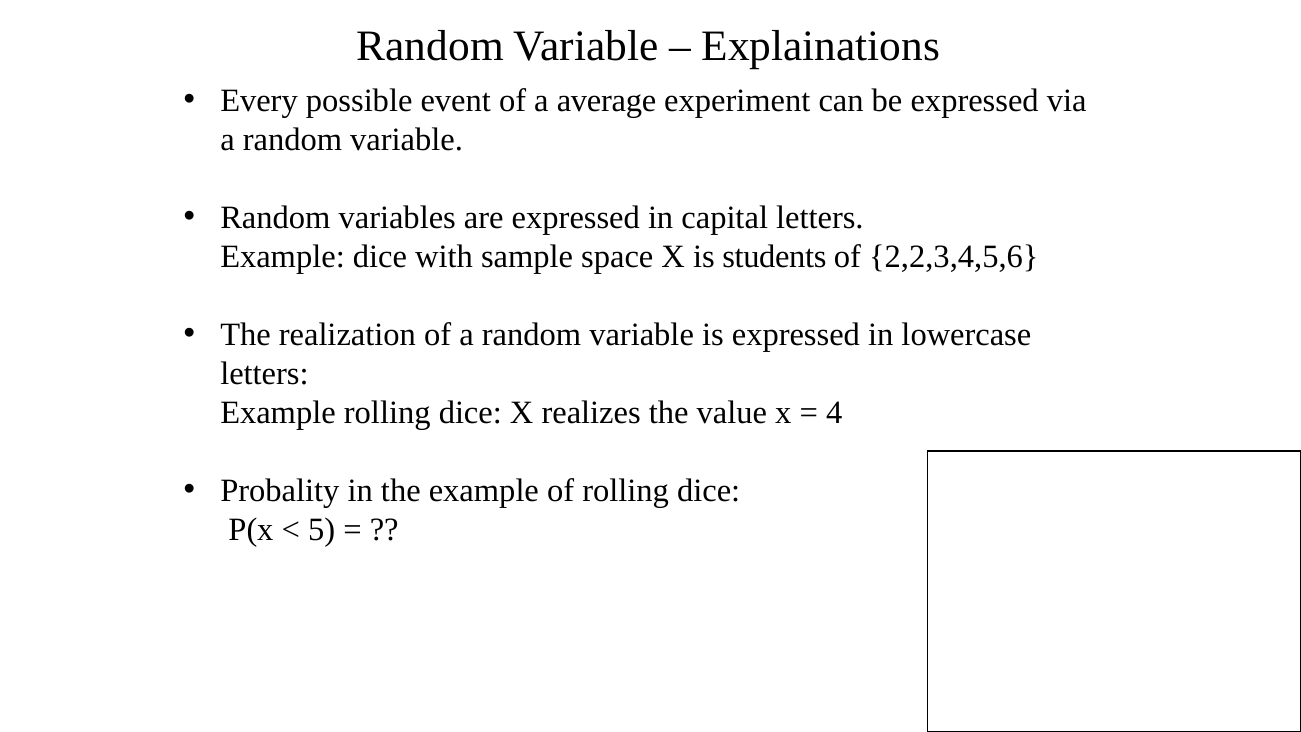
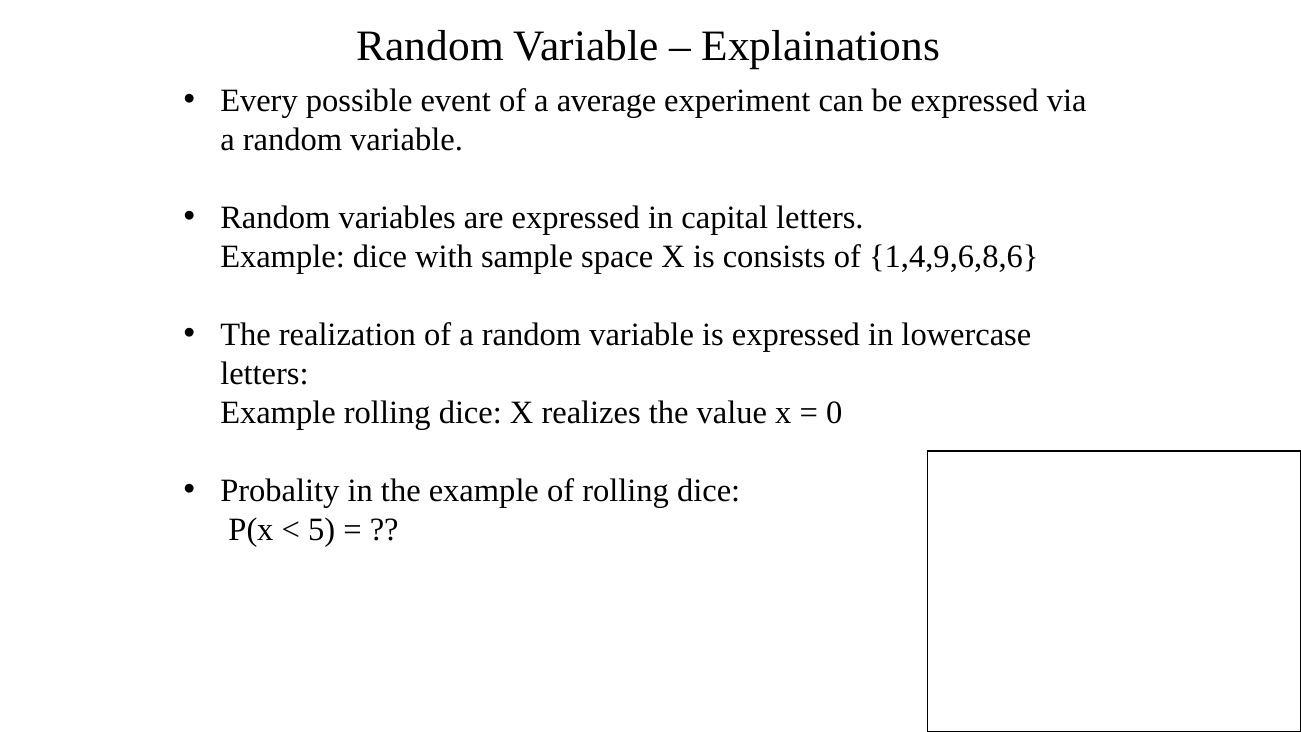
students: students -> consists (774, 257)
2,2,3,4,5,6: 2,2,3,4,5,6 -> 1,4,9,6,8,6 (954, 257)
4: 4 -> 0 (834, 413)
